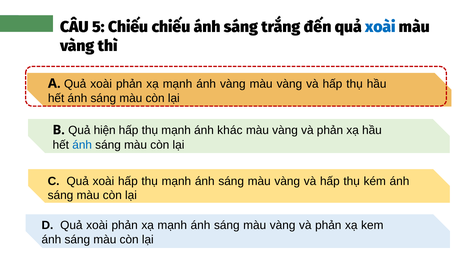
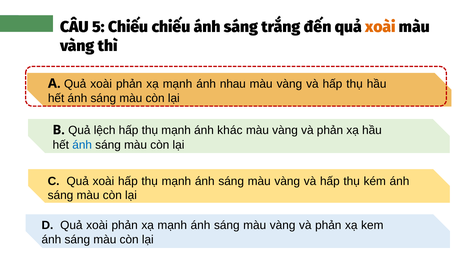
xoài colour: blue -> orange (380, 27)
ánh vàng: vàng -> nhau (233, 84)
hiện: hiện -> lệch (105, 130)
